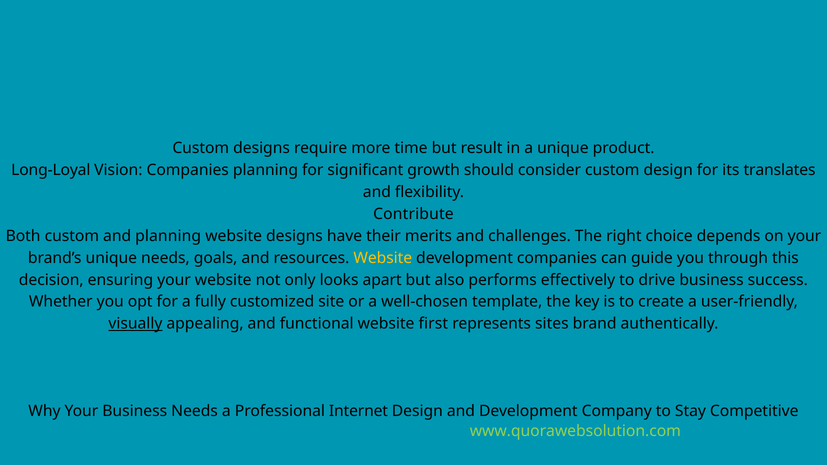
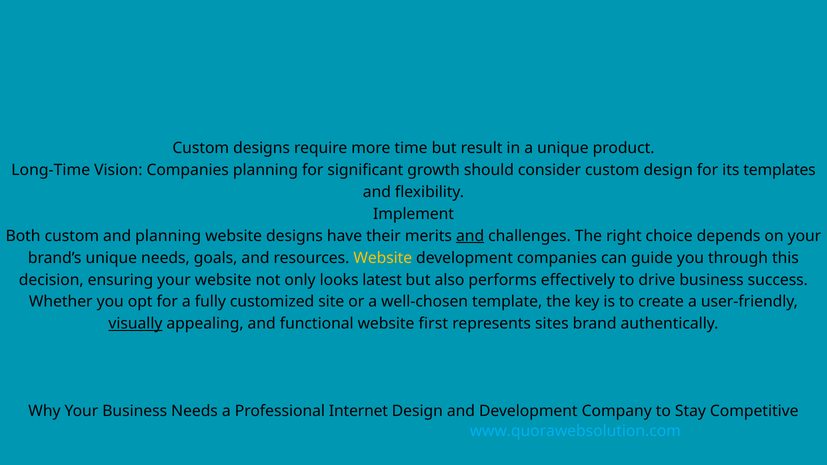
Long-Loyal: Long-Loyal -> Long-Time (51, 170)
translates: translates -> templates (780, 170)
Contribute: Contribute -> Implement (414, 214)
and underline: none -> present (470, 236)
apart: apart -> latest (382, 280)
www.quorawebsolution.com colour: light green -> light blue (575, 431)
